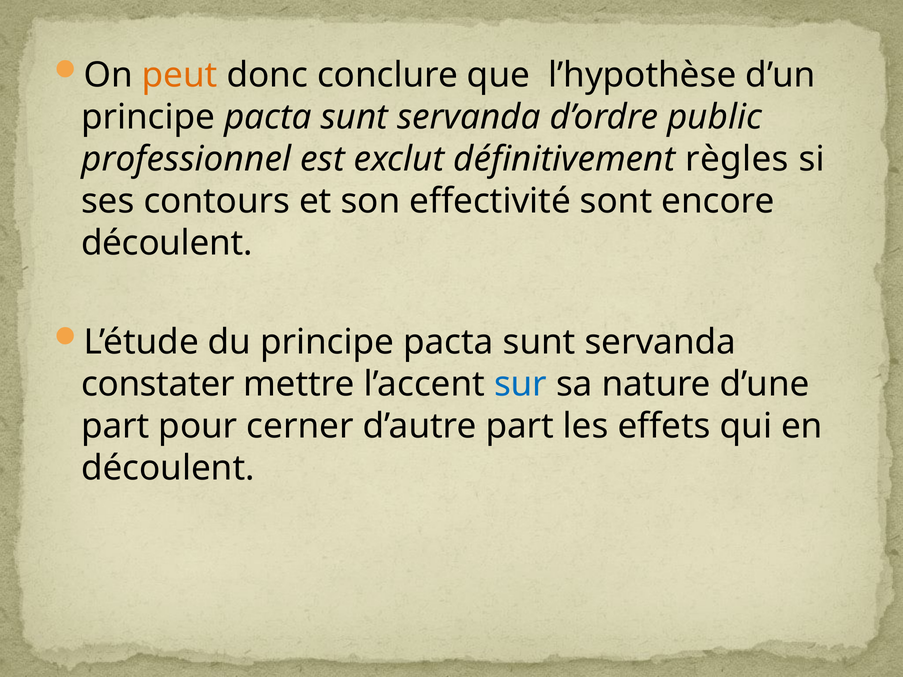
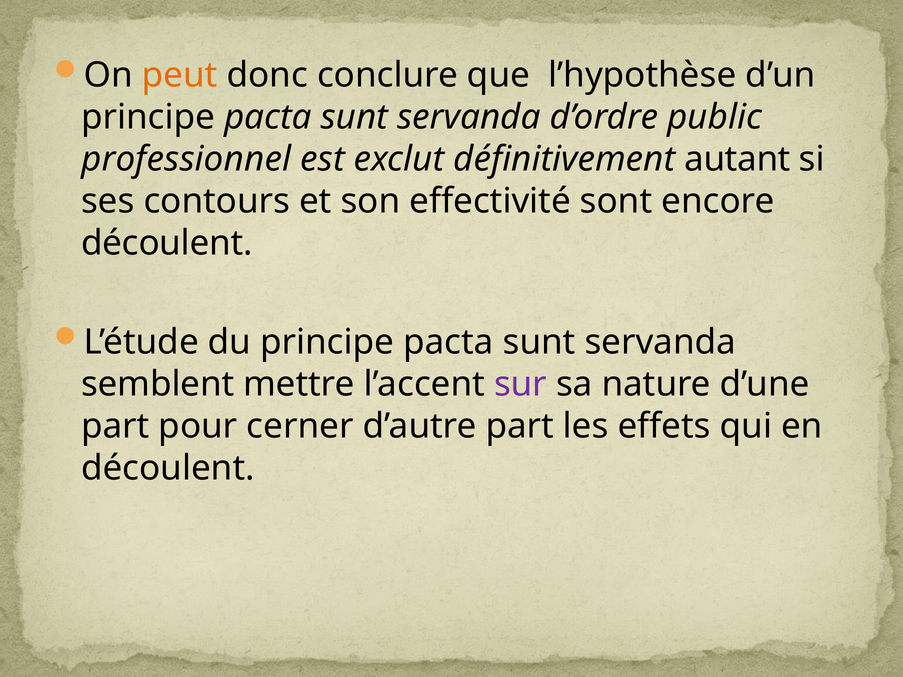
règles: règles -> autant (737, 159)
constater: constater -> semblent (158, 384)
sur colour: blue -> purple (521, 384)
